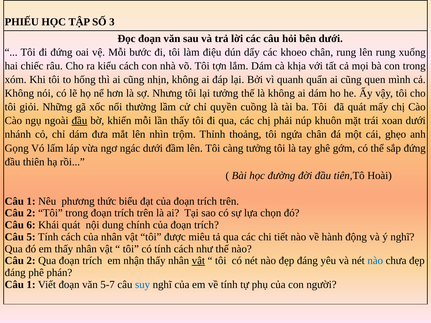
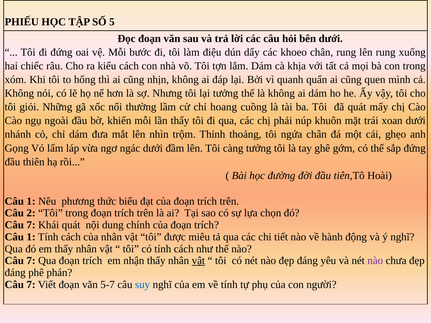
3: 3 -> 5 (112, 22)
quyền: quyền -> hoang (224, 107)
đầu underline: present -> none (79, 121)
6: 6 -> 7 (31, 225)
5: 5 -> 1 (31, 237)
2: 2 -> 7 (31, 261)
nào colour: blue -> purple (375, 261)
1: 1 -> 7 (31, 285)
